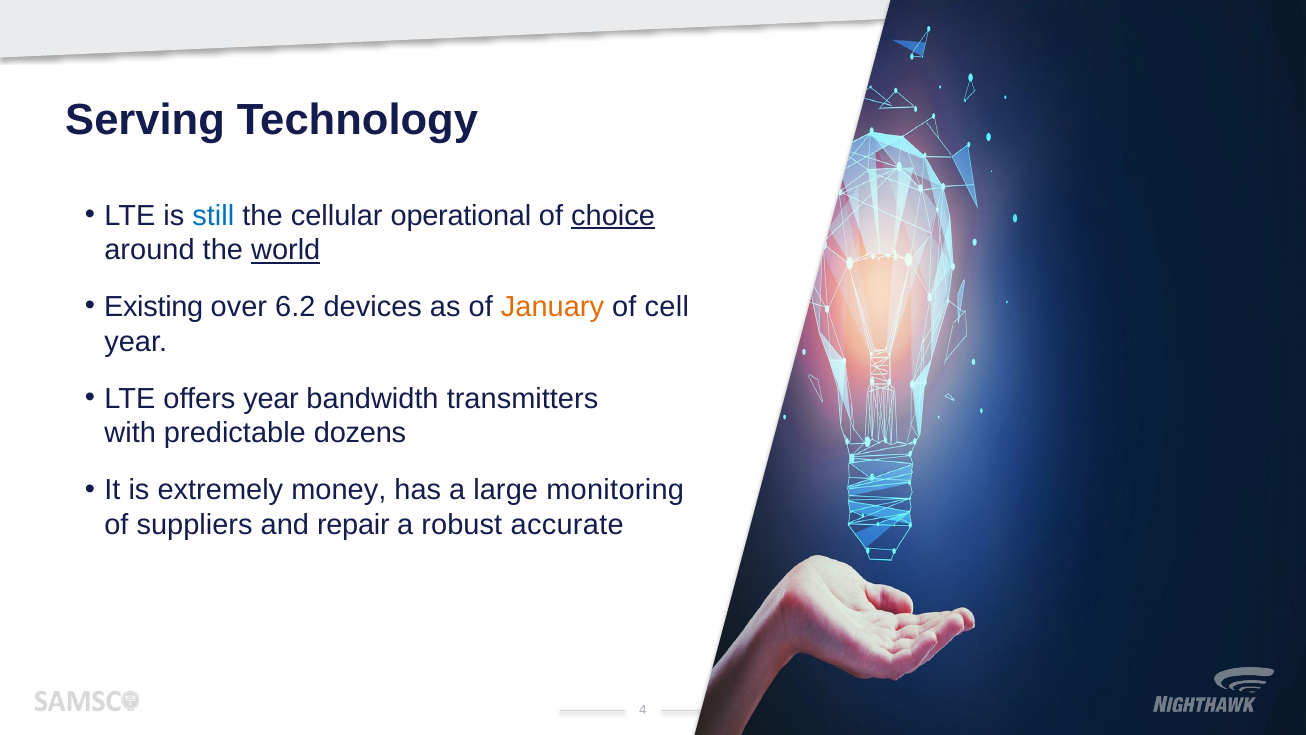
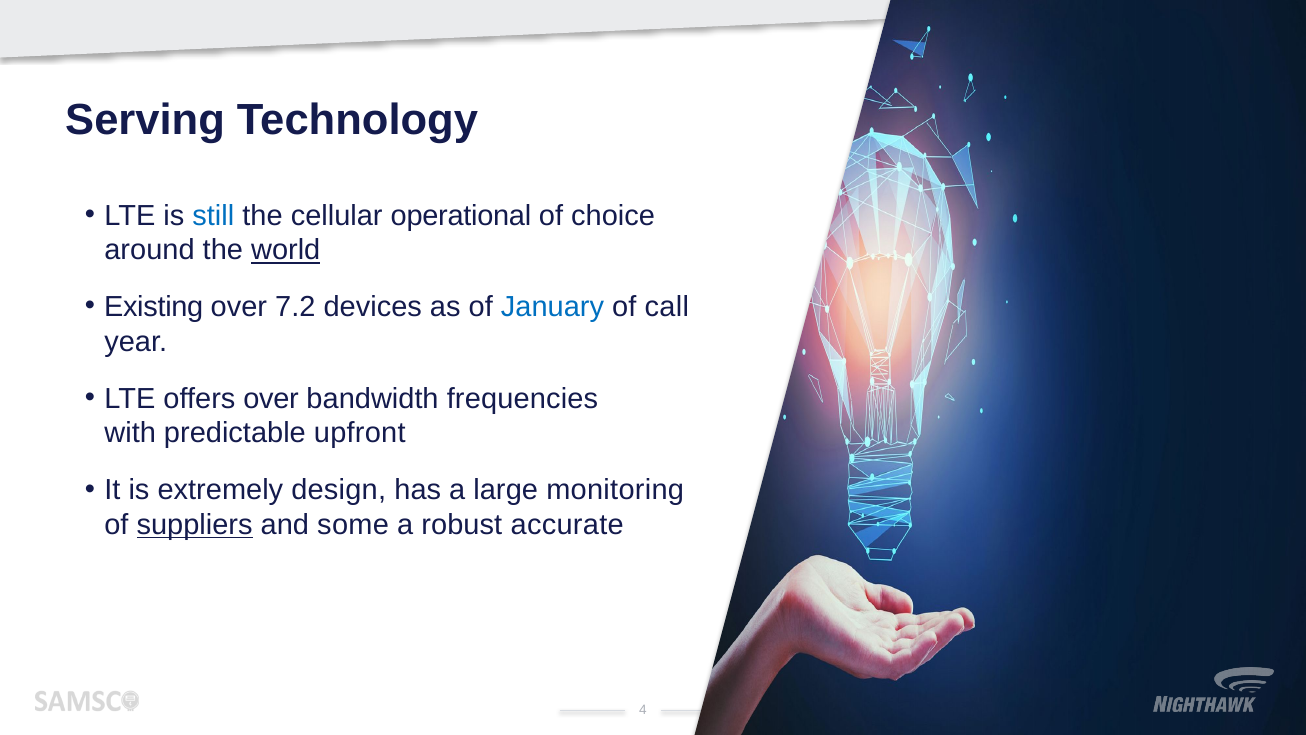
choice underline: present -> none (613, 215)
6.2: 6.2 -> 7.2 (295, 307)
January colour: orange -> blue (552, 307)
cell: cell -> call (667, 307)
offers year: year -> over (271, 398)
transmitters: transmitters -> frequencies (522, 398)
dozens: dozens -> upfront (360, 433)
money: money -> design (339, 490)
suppliers underline: none -> present (195, 525)
repair: repair -> some (353, 525)
